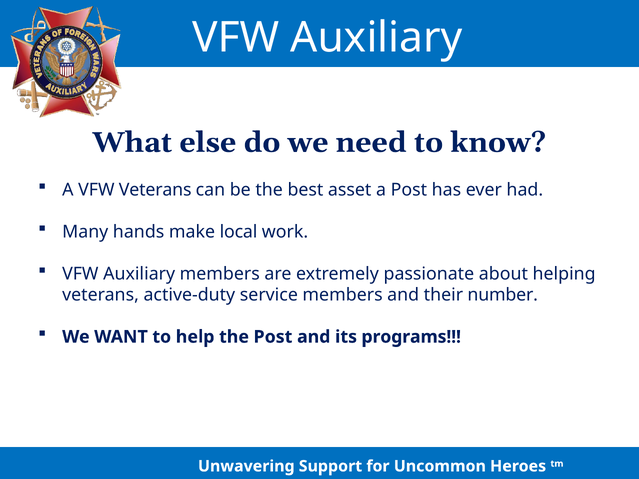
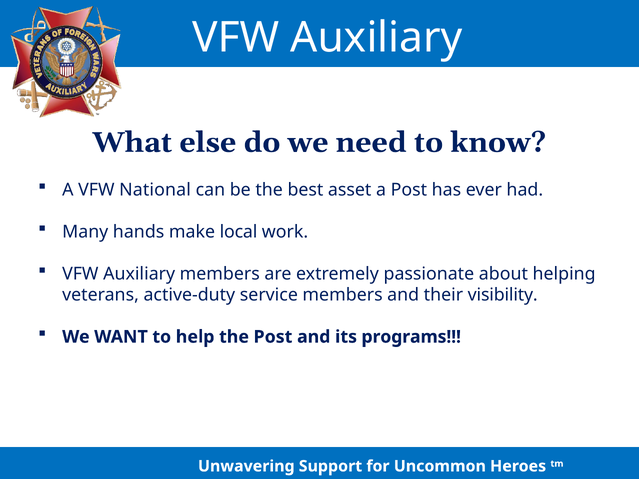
VFW Veterans: Veterans -> National (155, 190)
number: number -> visibility (503, 295)
